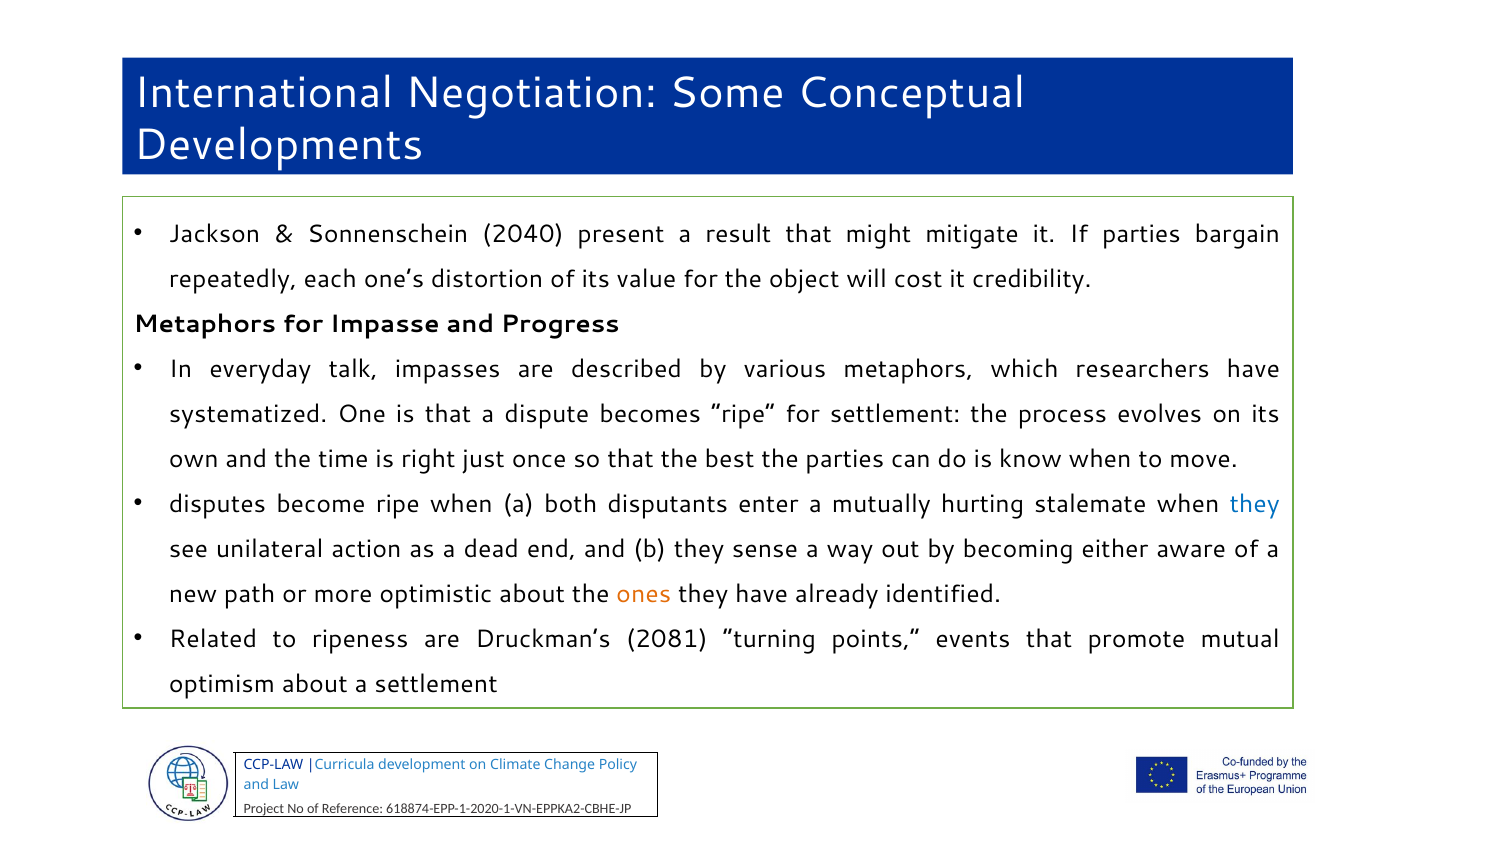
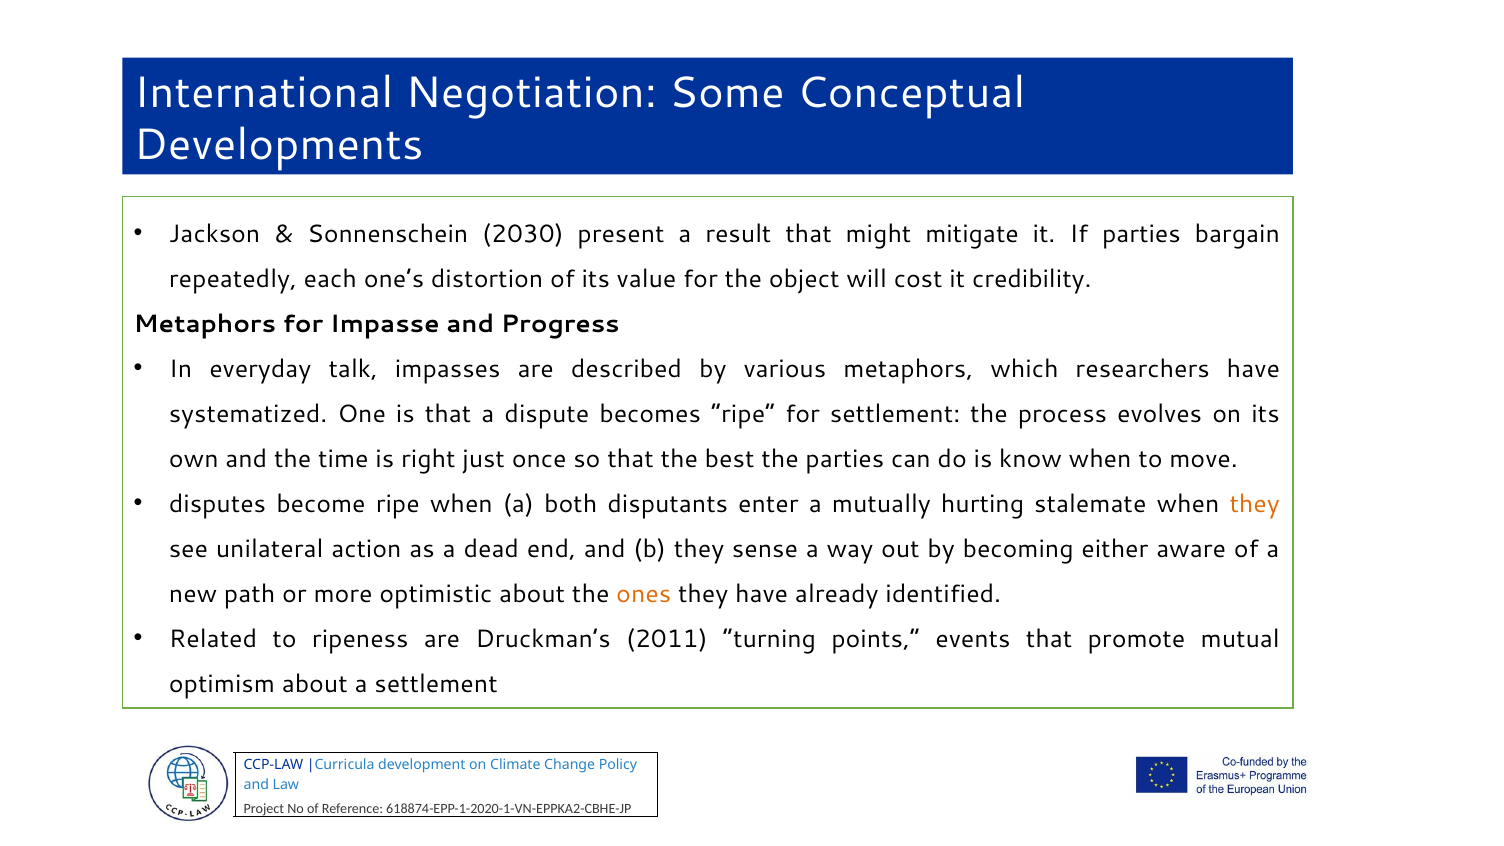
2040: 2040 -> 2030 (523, 234)
they colour: blue -> orange (1255, 504)
2081: 2081 -> 2011 (667, 639)
